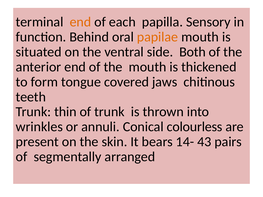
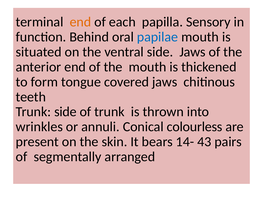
papilae colour: orange -> blue (158, 37)
side Both: Both -> Jaws (193, 52)
Trunk thin: thin -> side (65, 112)
